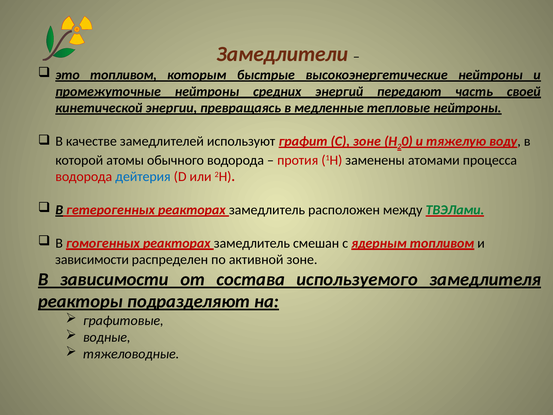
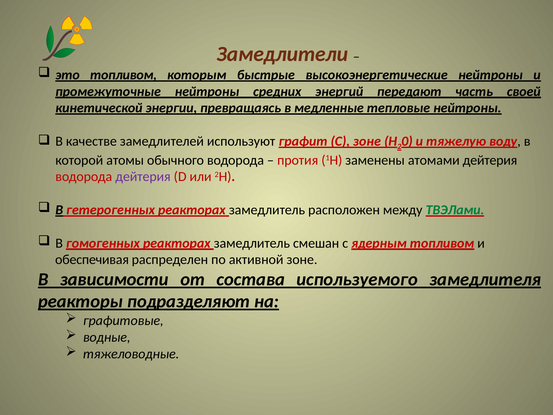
атомами процесса: процесса -> дейтерия (490, 160)
дейтерия colour: blue -> purple (143, 177)
зависимости: зависимости -> обеспечивая (92, 260)
